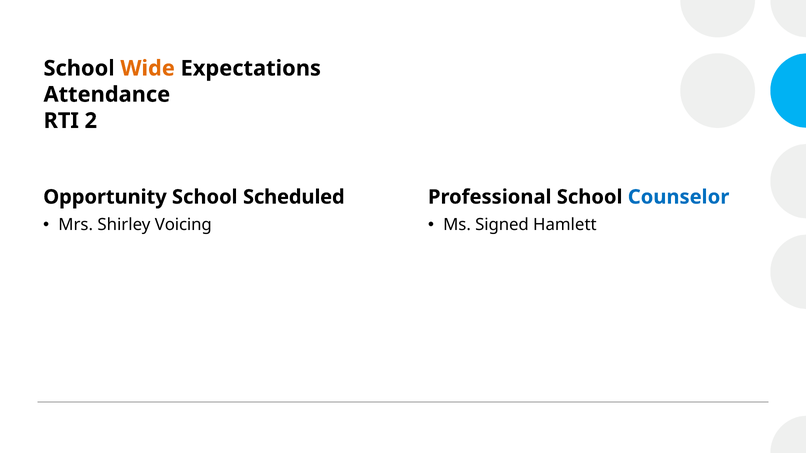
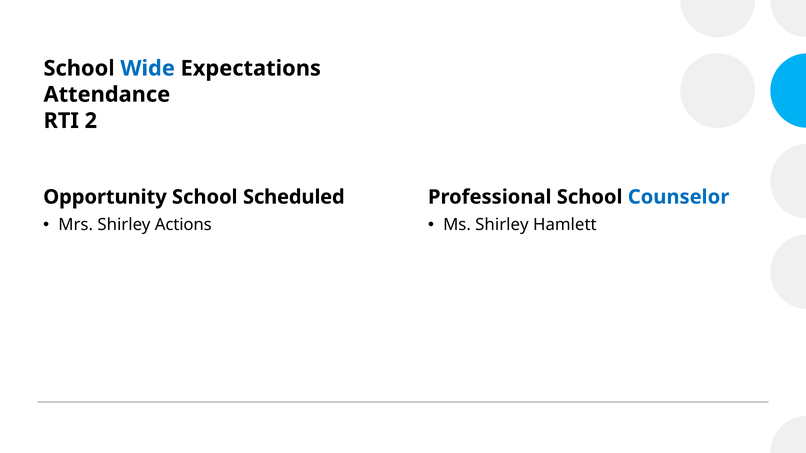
Wide colour: orange -> blue (148, 68)
Voicing: Voicing -> Actions (183, 225)
Ms Signed: Signed -> Shirley (502, 225)
